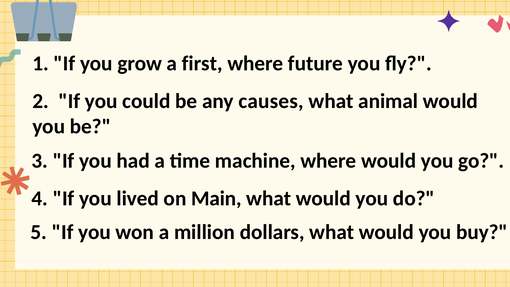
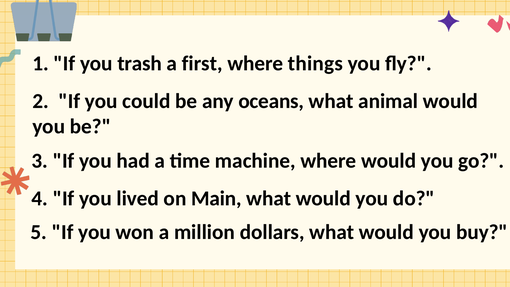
grow: grow -> trash (140, 63)
future: future -> things (315, 63)
causes: causes -> oceans (271, 101)
